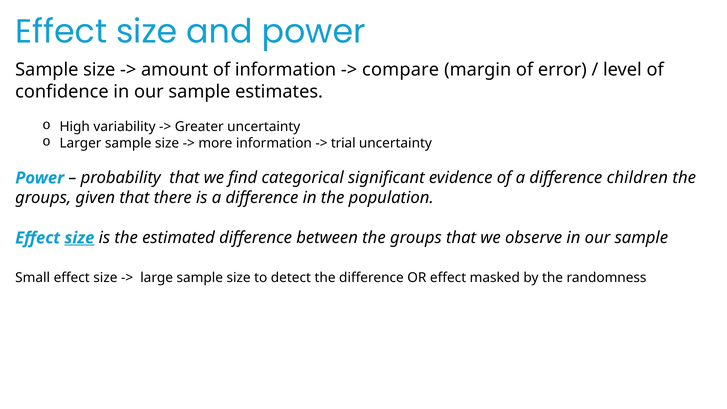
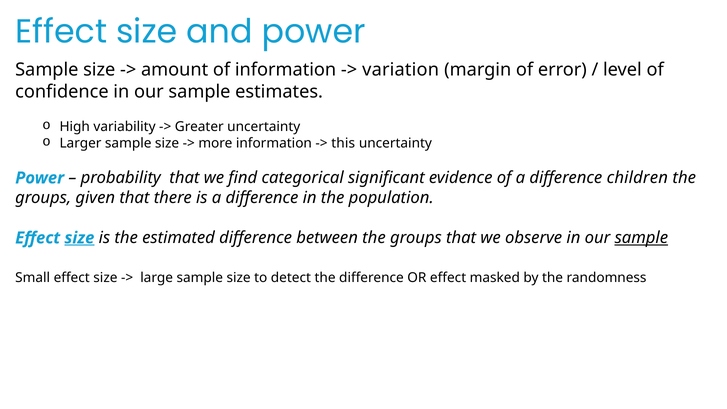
compare: compare -> variation (401, 70)
trial: trial -> this (343, 143)
sample underline: none -> present (641, 238)
